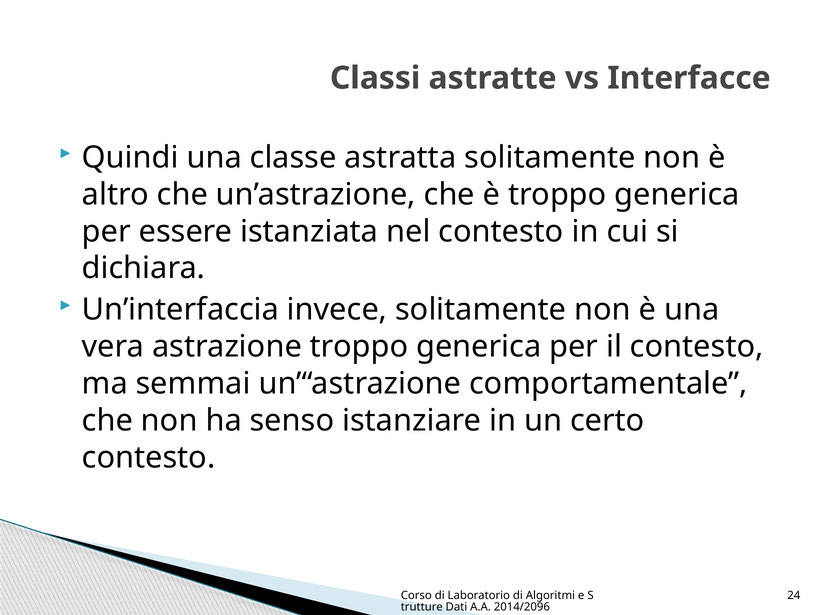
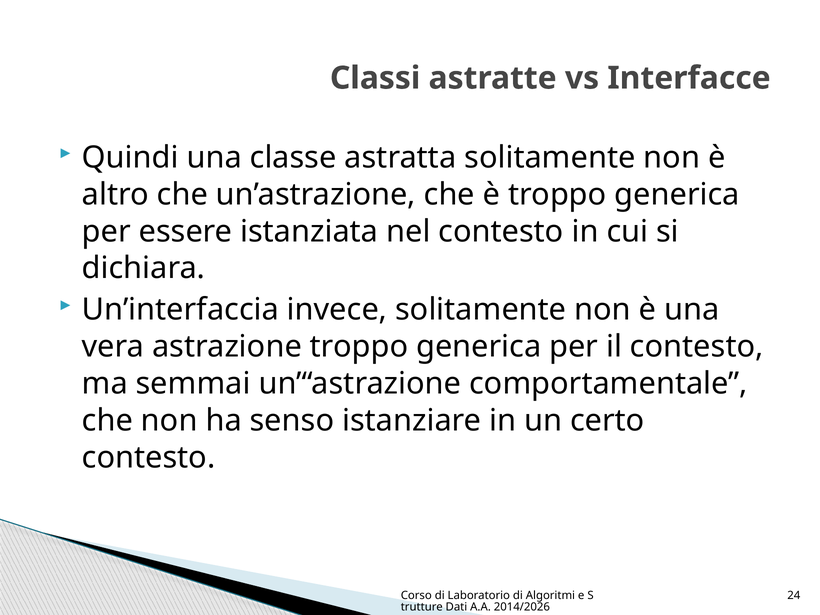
2014/2096: 2014/2096 -> 2014/2026 (522, 607)
